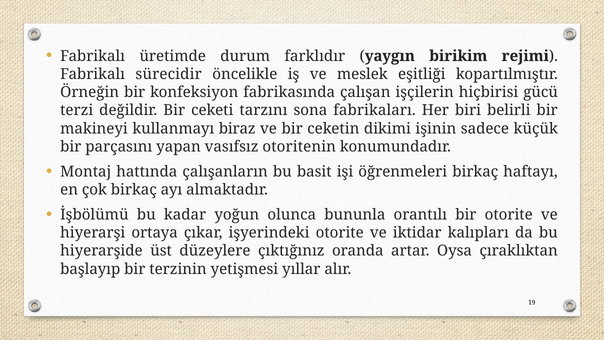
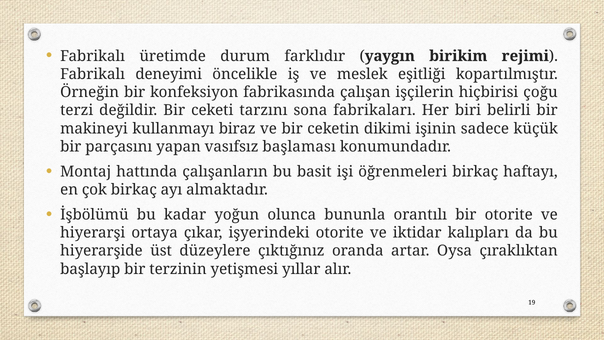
sürecidir: sürecidir -> deneyimi (169, 74)
gücü: gücü -> çoğu (540, 92)
otoritenin: otoritenin -> başlaması (299, 147)
